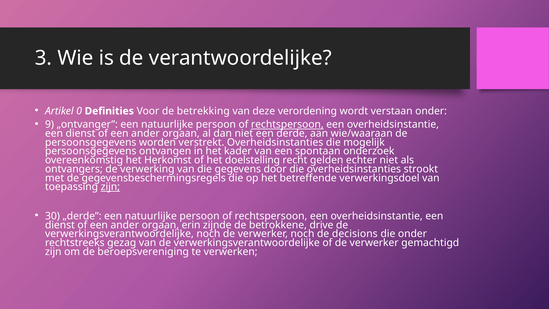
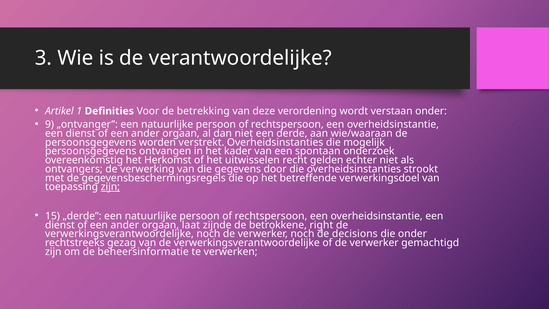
0: 0 -> 1 (79, 111)
rechtspersoon underline: present -> none (287, 124)
doelstelling: doelstelling -> uitwisselen (252, 160)
30: 30 -> 15 (52, 216)
erin: erin -> laat (191, 225)
drive: drive -> right (321, 225)
beroepsvereniging: beroepsvereniging -> beheersinformatie (143, 252)
